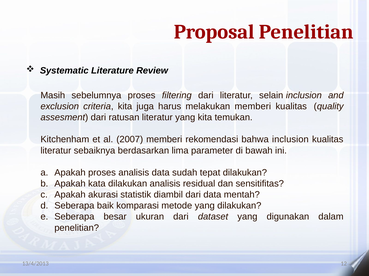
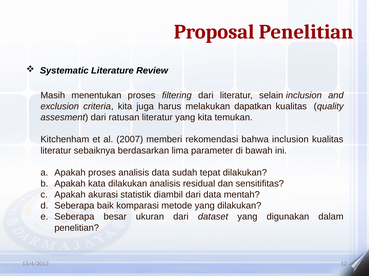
sebelumnya: sebelumnya -> menentukan (96, 96)
melakukan memberi: memberi -> dapatkan (253, 107)
